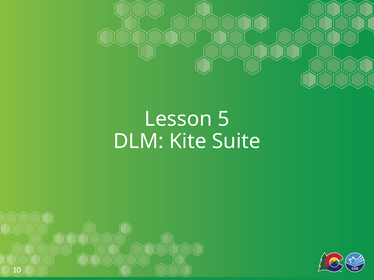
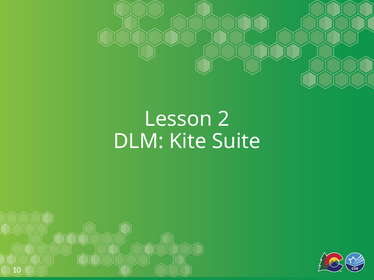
5: 5 -> 2 (224, 119)
